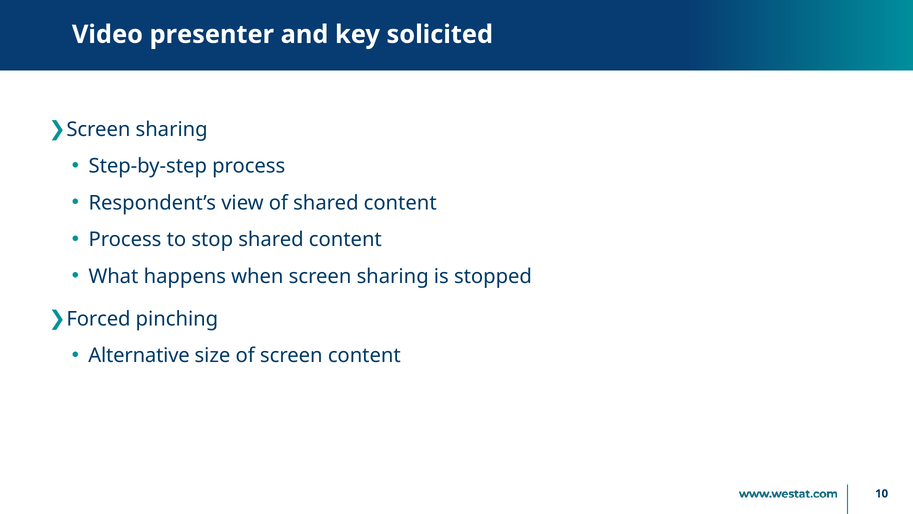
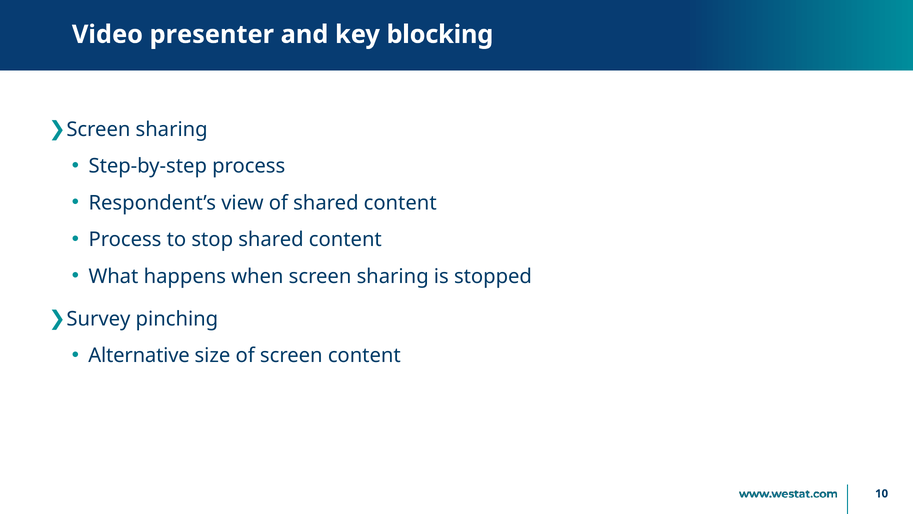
solicited: solicited -> blocking (440, 34)
Forced: Forced -> Survey (98, 319)
